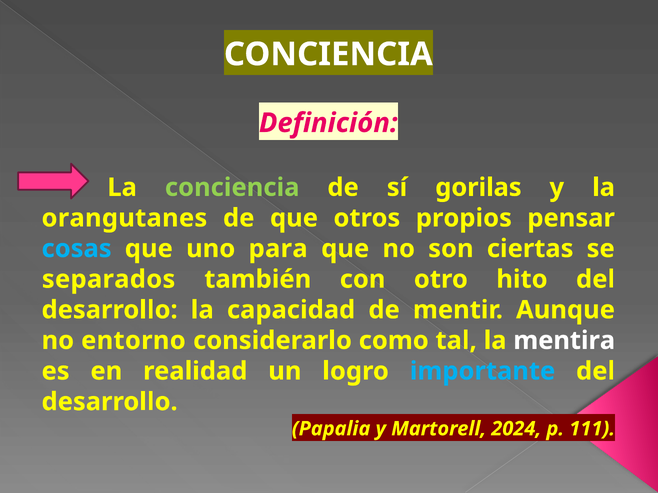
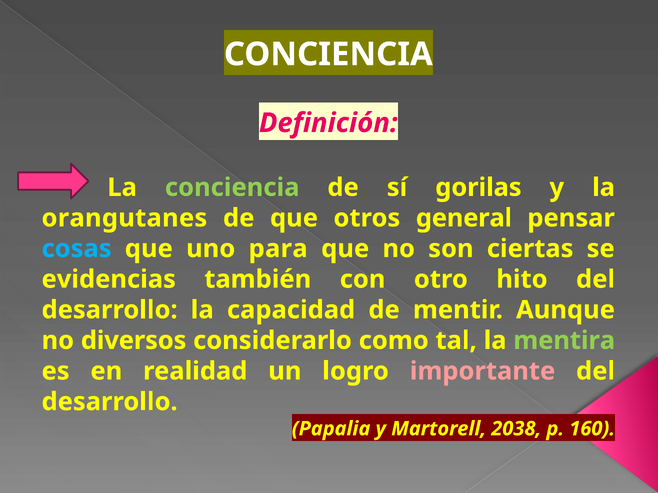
propios: propios -> general (464, 218)
separados: separados -> evidencias (109, 280)
entorno: entorno -> diversos (134, 341)
mentira colour: white -> light green (564, 341)
importante colour: light blue -> pink (483, 372)
2024: 2024 -> 2038 (516, 429)
111: 111 -> 160 (592, 429)
